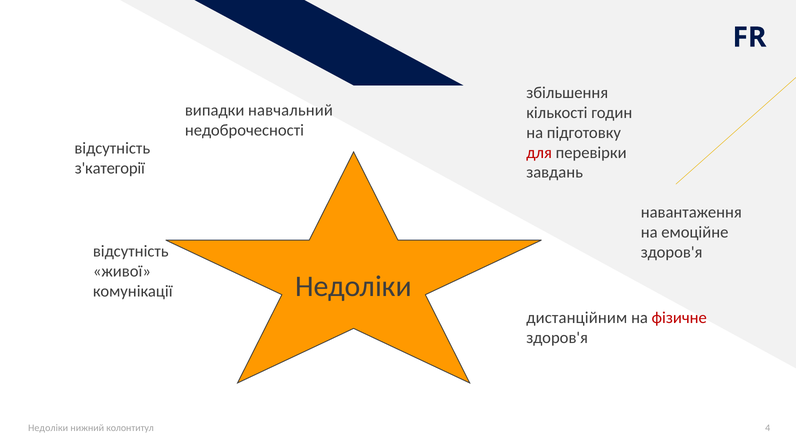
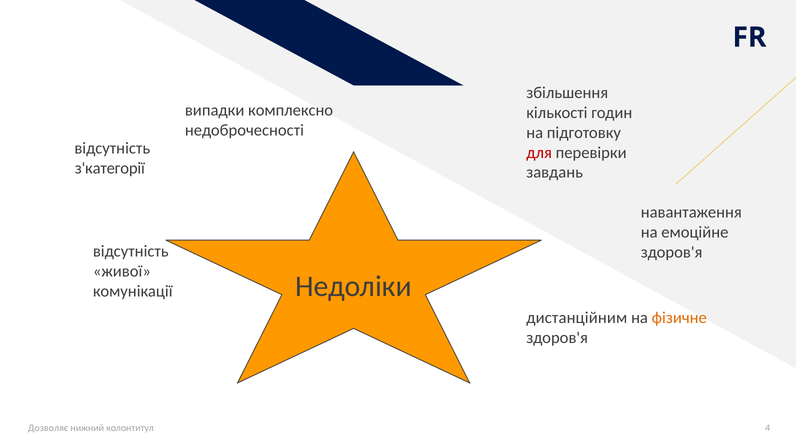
навчальний: навчальний -> комплексно (291, 110)
фізичне colour: red -> orange (679, 317)
Недоліки: Недоліки -> Дозволяє (48, 428)
